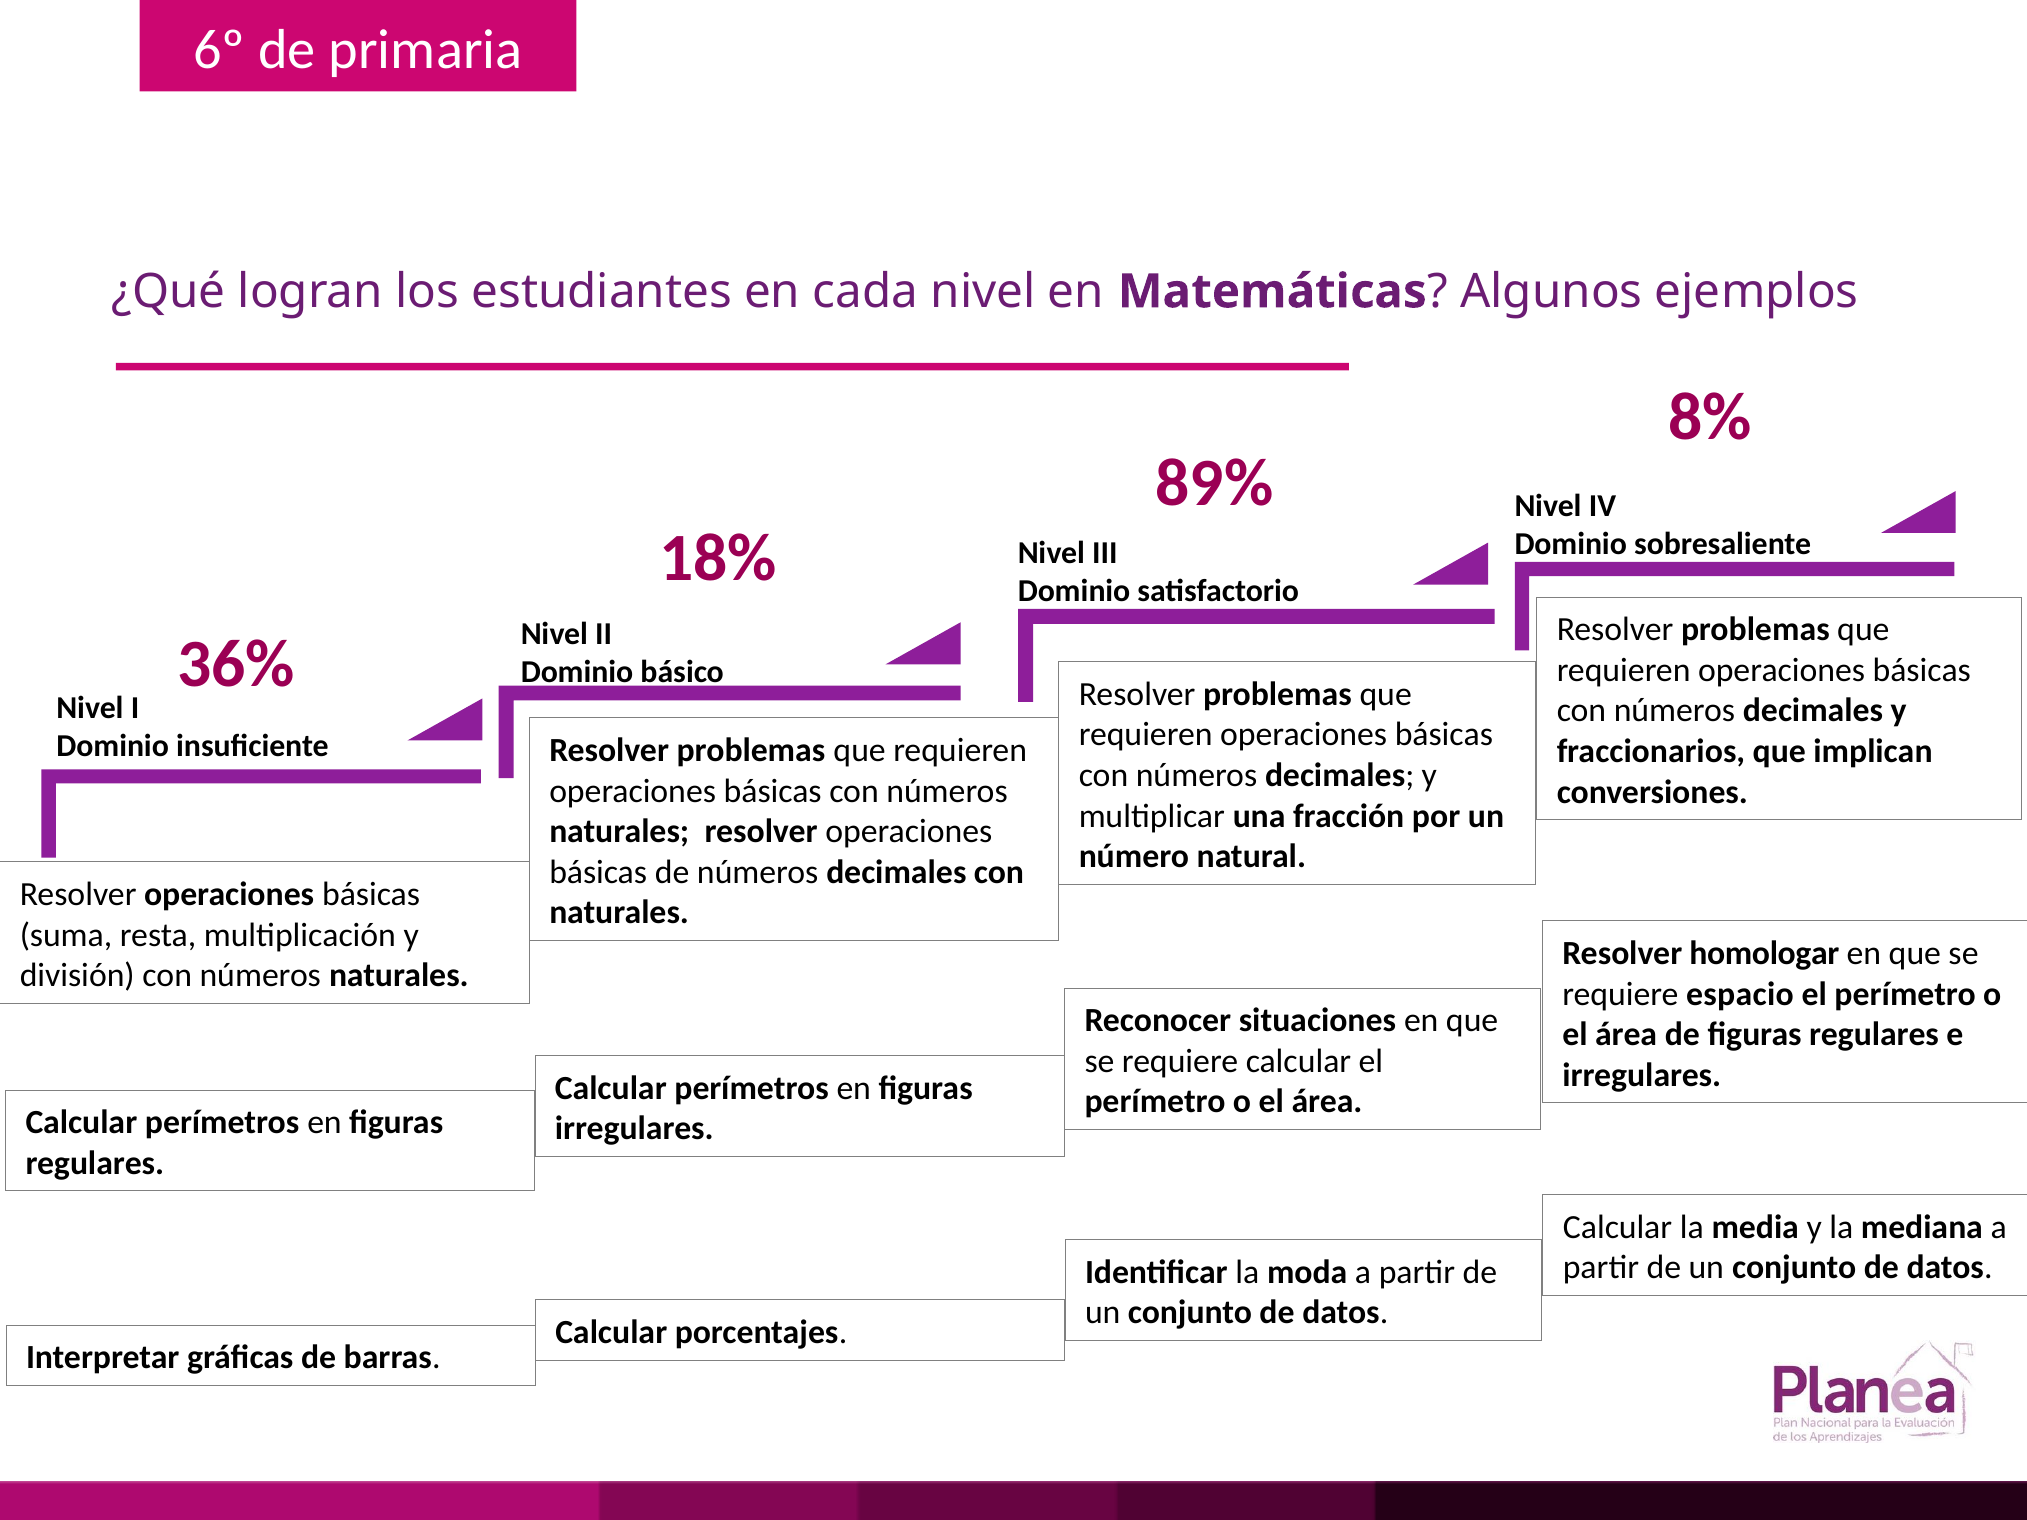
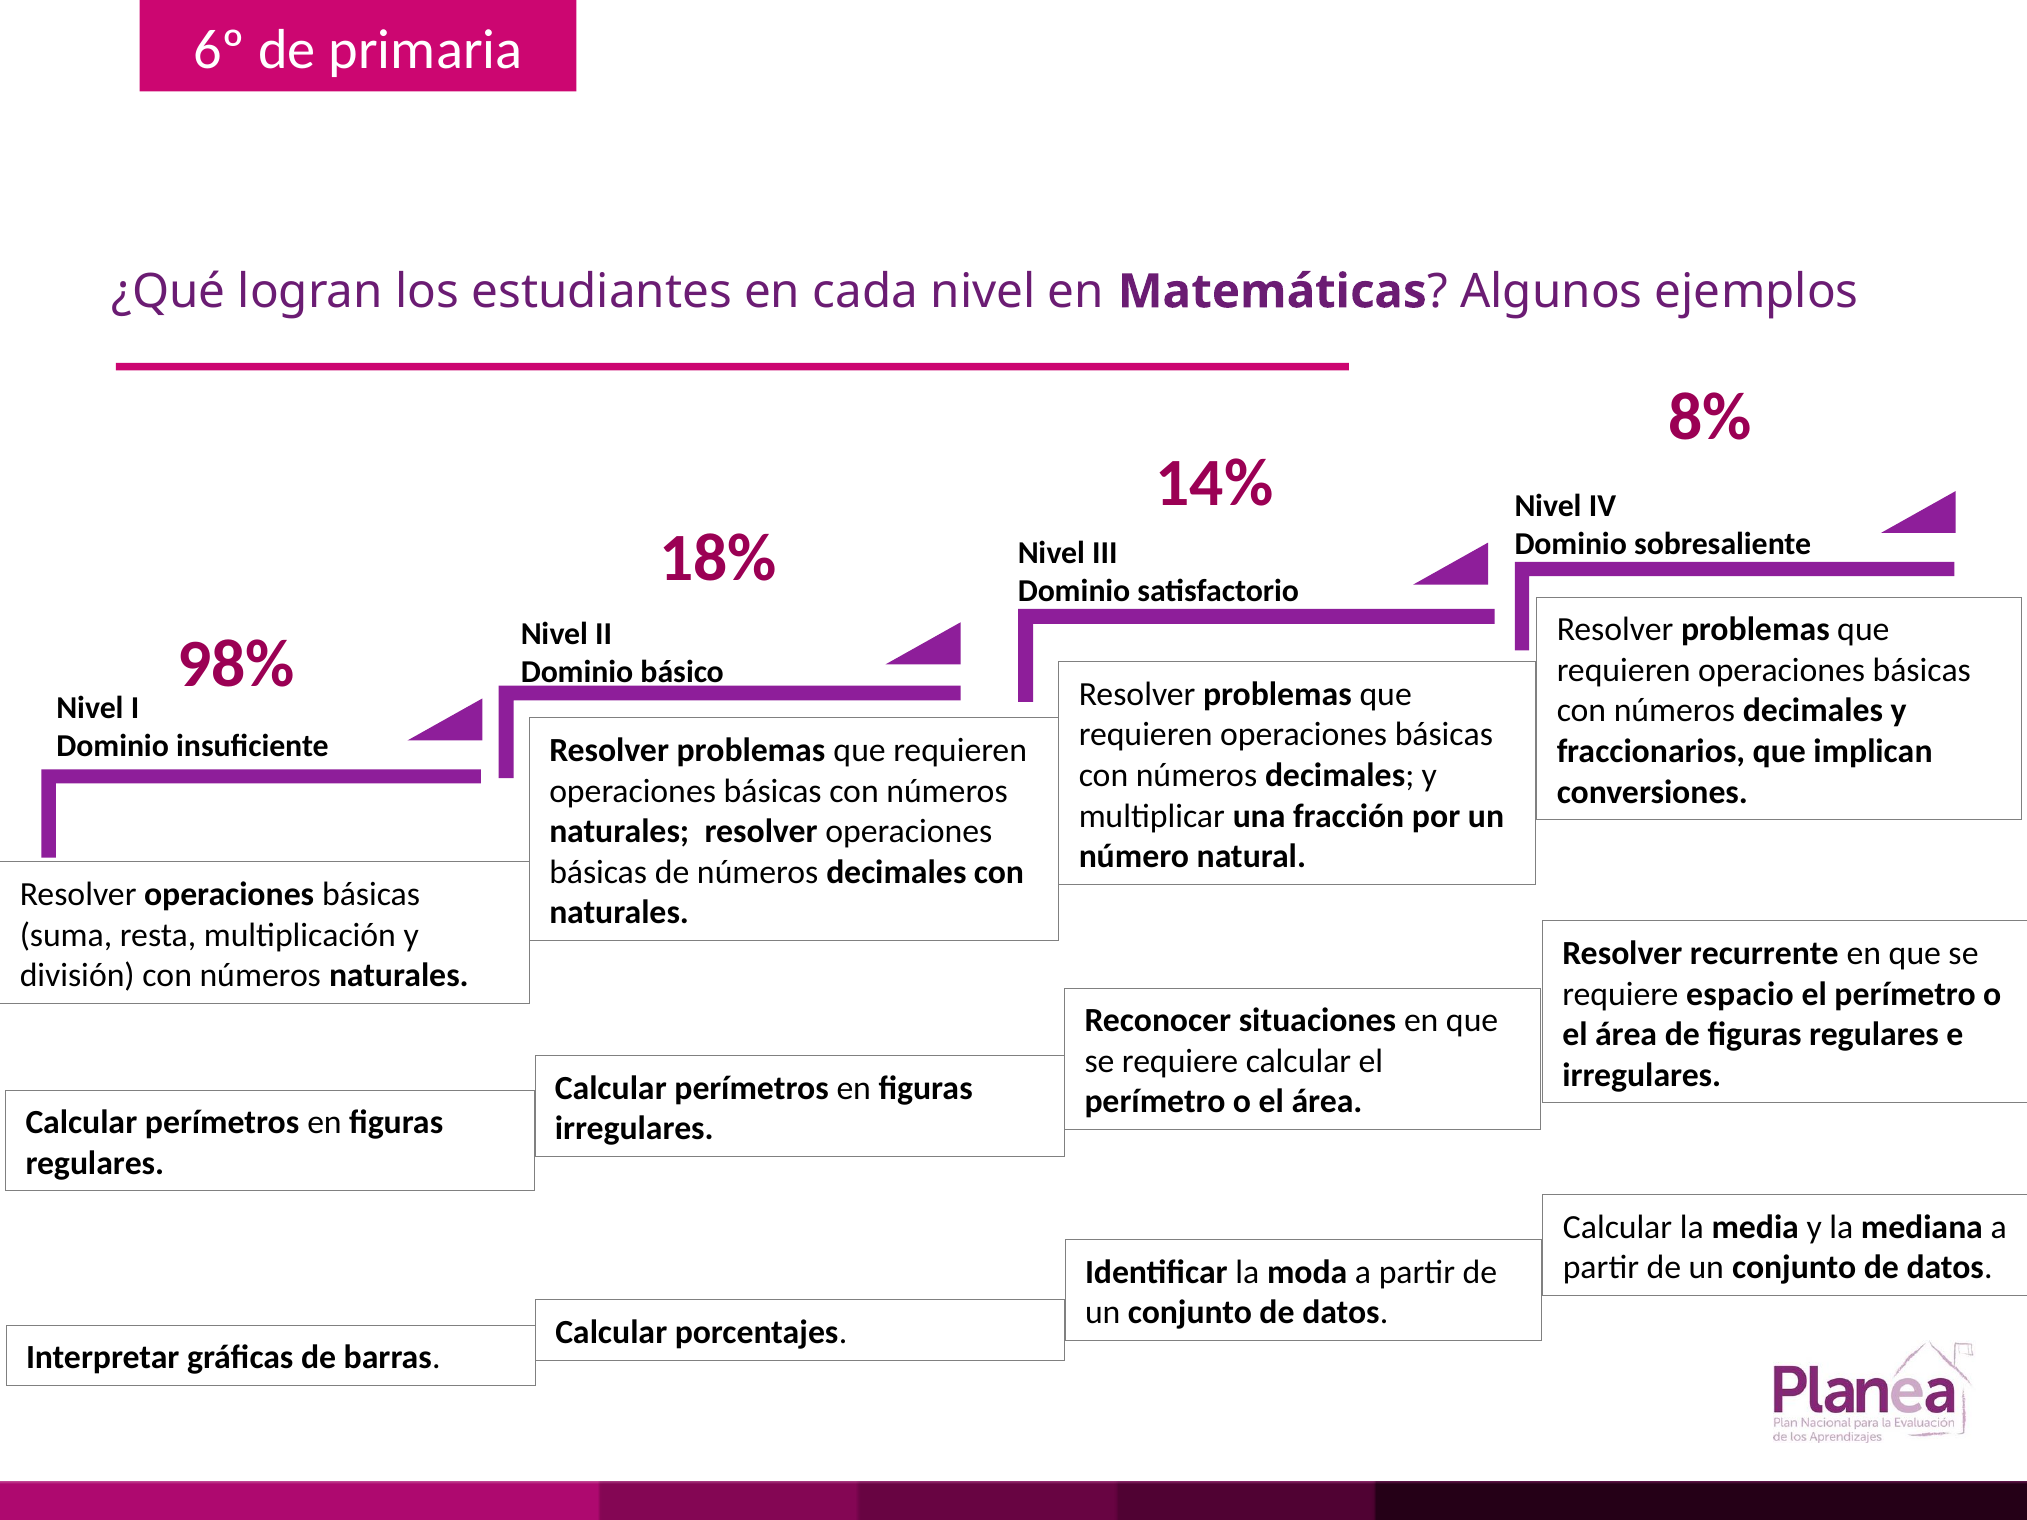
89%: 89% -> 14% (1215, 483)
36%: 36% -> 98% (236, 664)
homologar: homologar -> recurrente (1764, 954)
